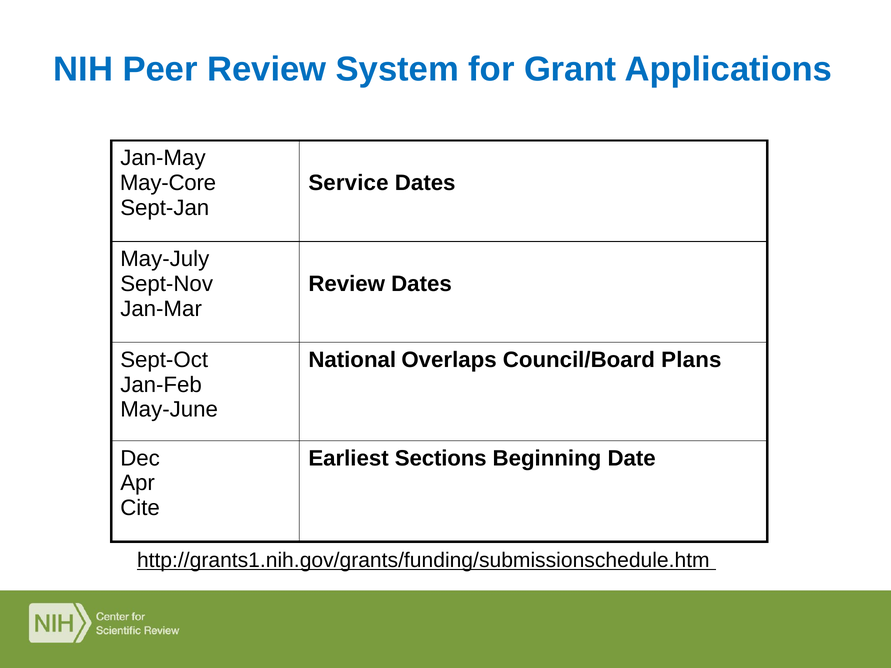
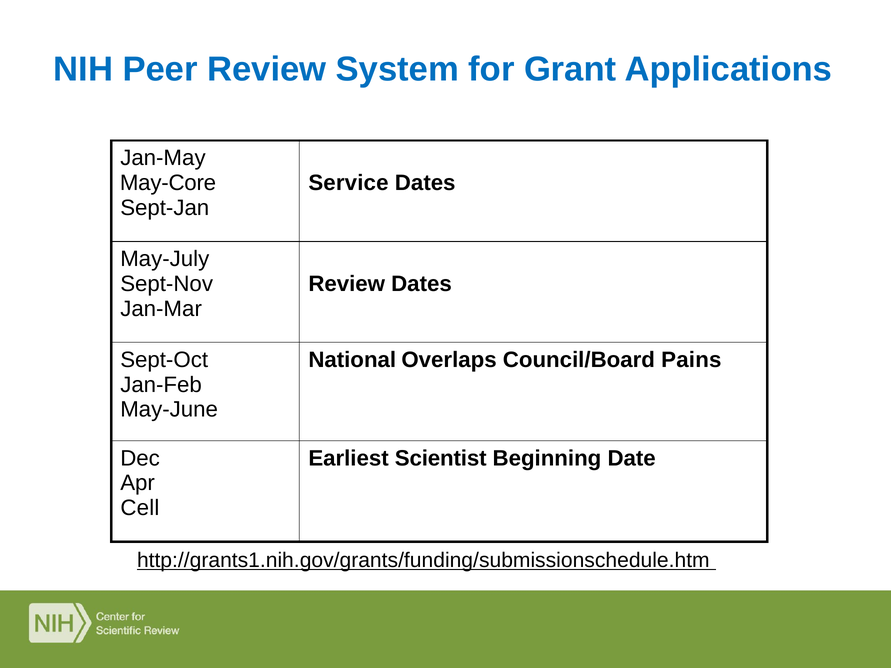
Plans: Plans -> Pains (691, 360)
Sections: Sections -> Scientist (441, 458)
Cite: Cite -> Cell (140, 508)
